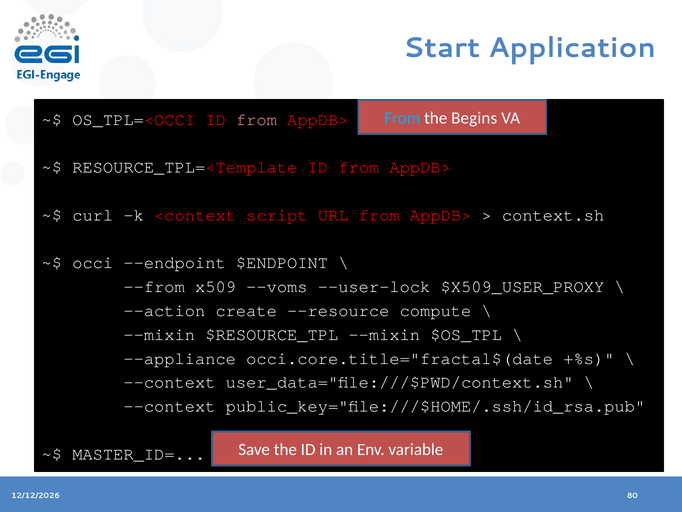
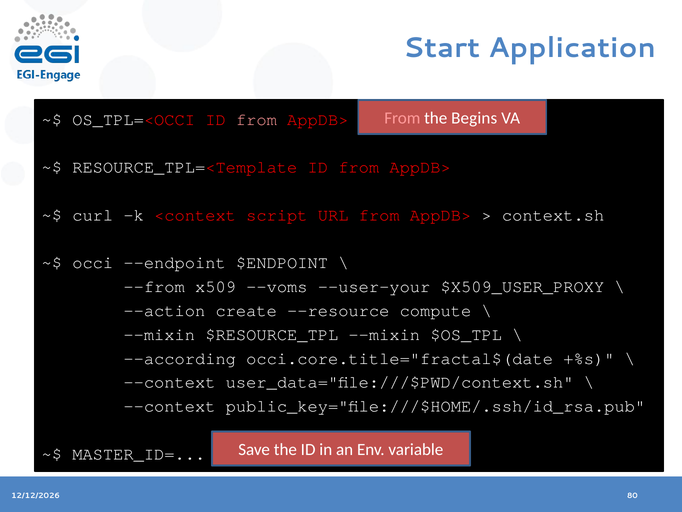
From colour: light blue -> pink (402, 118)
--user-lock: --user-lock -> --user-your (374, 286)
--appliance: --appliance -> --according (180, 358)
